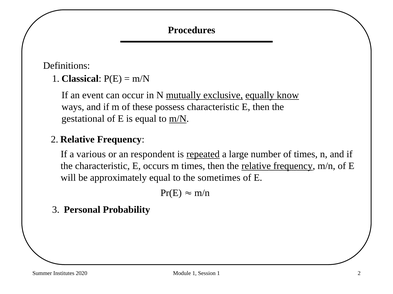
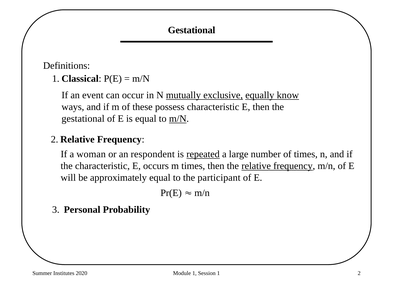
Procedures: Procedures -> Gestational (192, 30)
various: various -> woman (91, 155)
sometimes: sometimes -> participant (219, 178)
